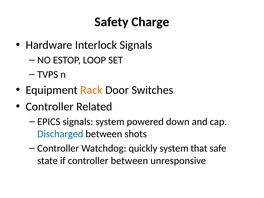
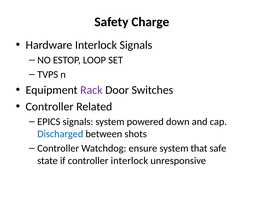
Rack colour: orange -> purple (91, 90)
quickly: quickly -> ensure (143, 148)
controller between: between -> interlock (129, 161)
